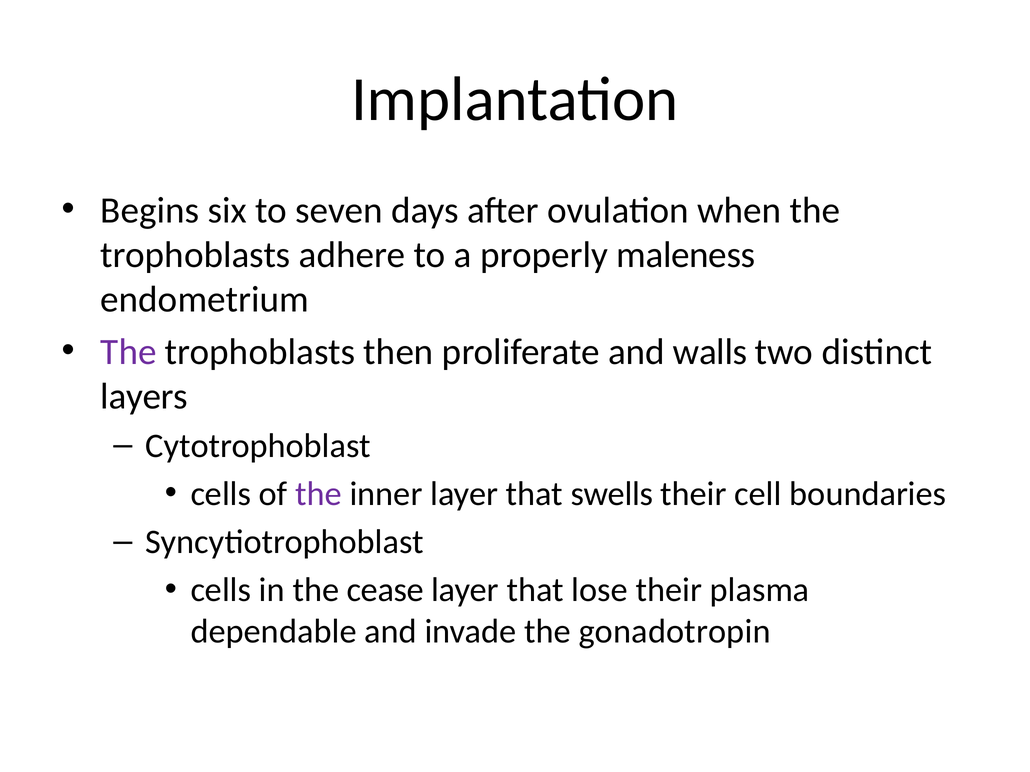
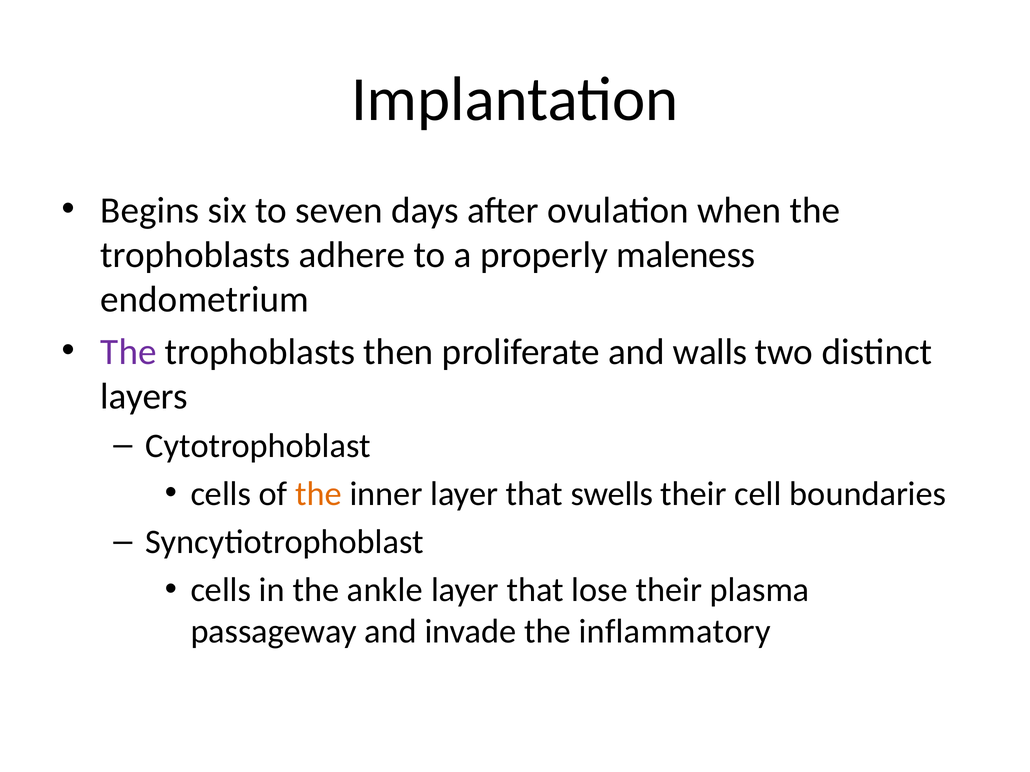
the colour: purple -> orange (319, 494)
cease: cease -> ankle (385, 590)
dependable: dependable -> passageway (274, 632)
gonadotropin: gonadotropin -> inflammatory (675, 632)
